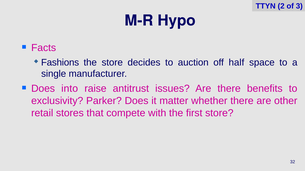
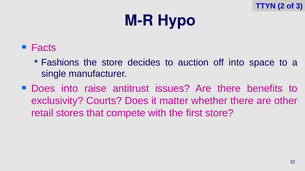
off half: half -> into (236, 63)
Parker: Parker -> Courts (104, 101)
